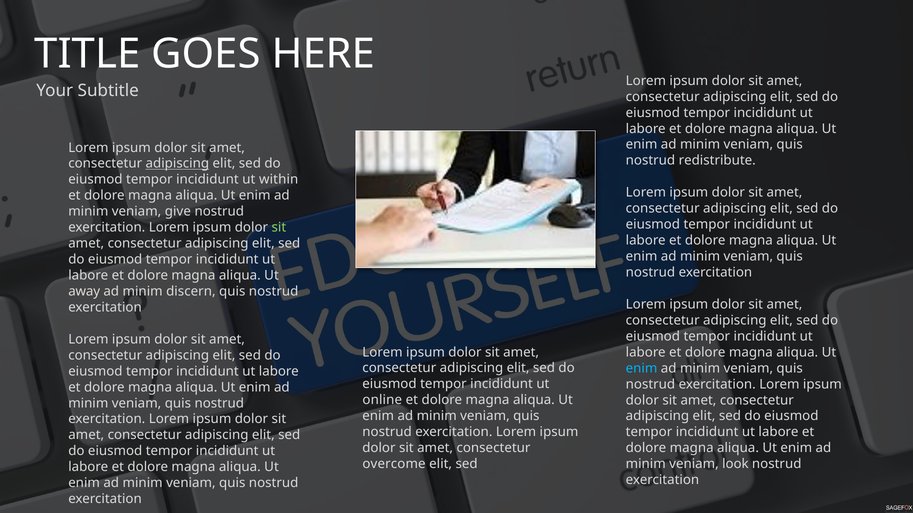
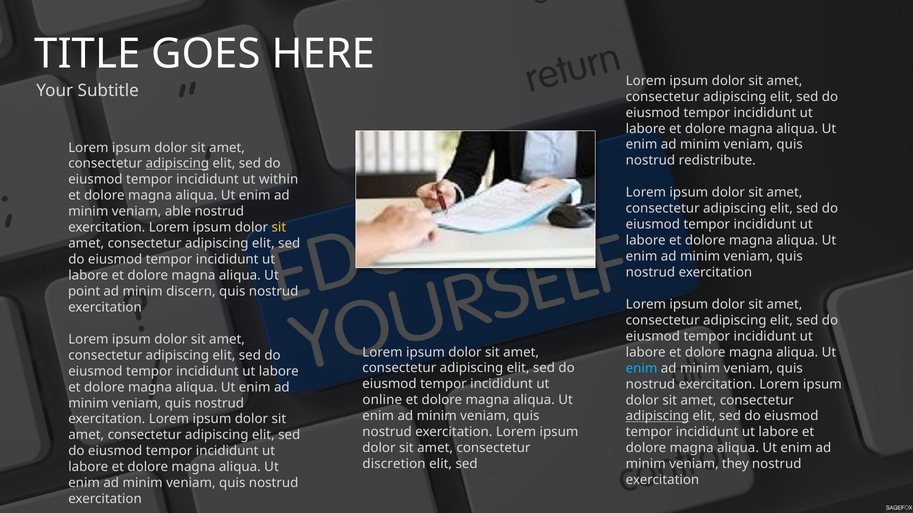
give: give -> able (178, 212)
sit colour: light green -> yellow (279, 228)
away: away -> point (84, 292)
adipiscing underline: none -> present (657, 417)
overcome: overcome -> discretion (394, 464)
look: look -> they (735, 464)
